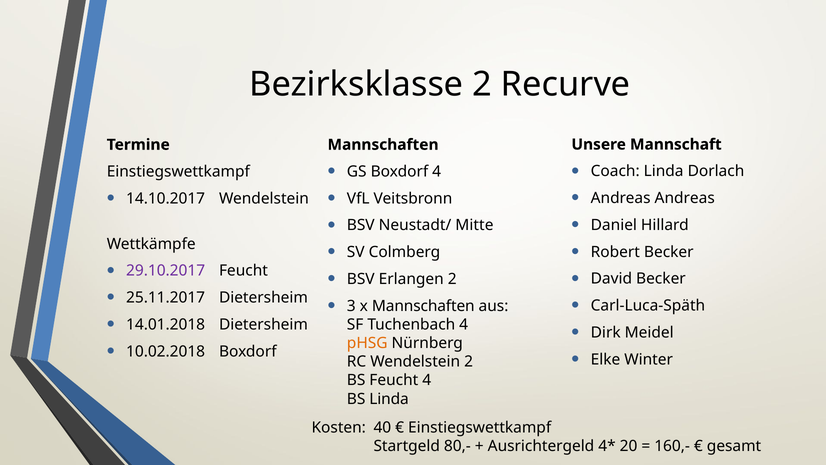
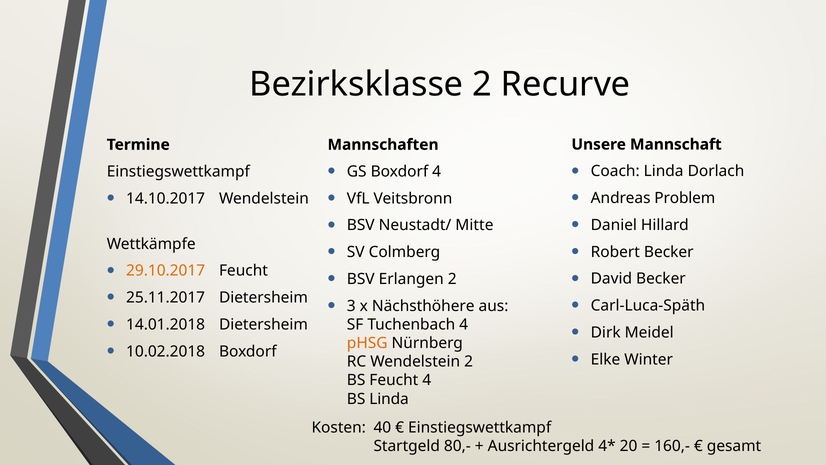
Andreas Andreas: Andreas -> Problem (685, 198)
29.10.2017 colour: purple -> orange (166, 271)
x Mannschaften: Mannschaften -> Nächsthöhere (423, 306)
